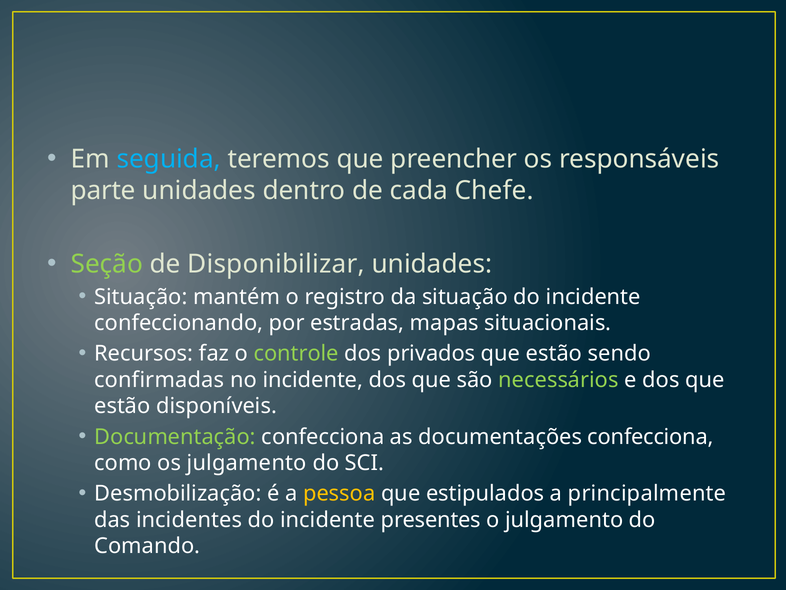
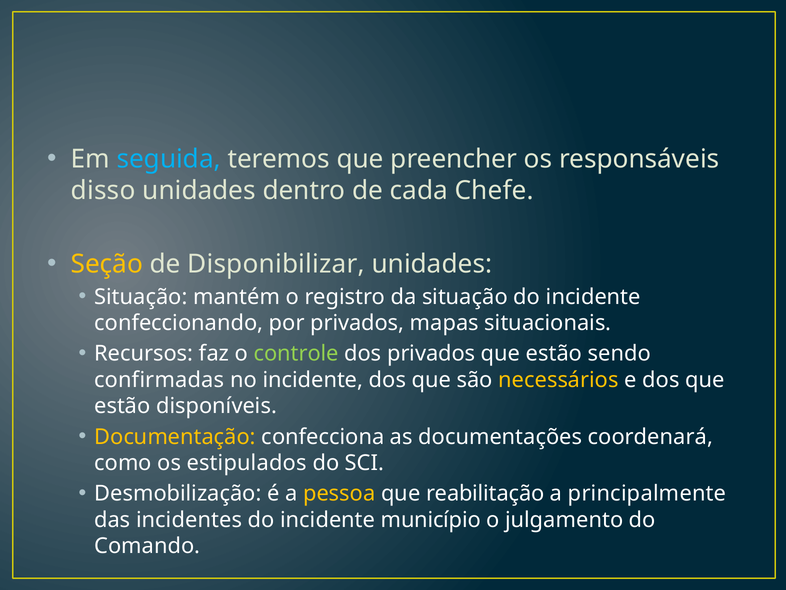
parte: parte -> disso (103, 190)
Seção colour: light green -> yellow (107, 264)
por estradas: estradas -> privados (357, 323)
necessários colour: light green -> yellow (559, 380)
Documentação colour: light green -> yellow (175, 436)
documentações confecciona: confecciona -> coordenará (650, 436)
os julgamento: julgamento -> estipulados (247, 463)
estipulados: estipulados -> reabilitação (485, 493)
presentes: presentes -> município (431, 519)
